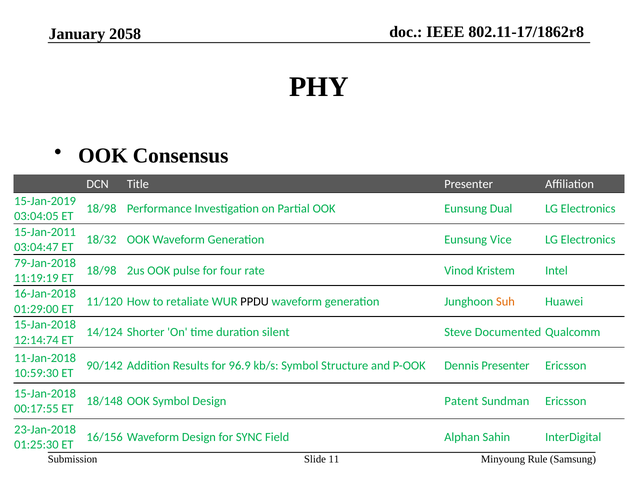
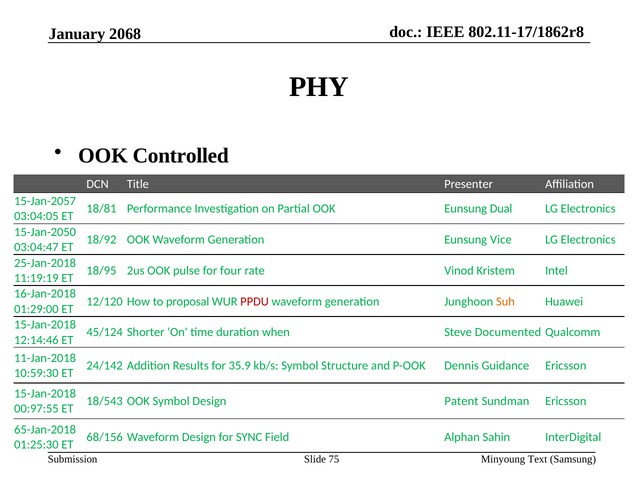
2058: 2058 -> 2068 (125, 34)
Consensus: Consensus -> Controlled (181, 156)
15-Jan-2019: 15-Jan-2019 -> 15-Jan-2057 (45, 201)
18/98: 18/98 -> 18/81 (101, 209)
15-Jan-2011: 15-Jan-2011 -> 15-Jan-2050 (45, 232)
18/32: 18/32 -> 18/92 (101, 239)
79-Jan-2018: 79-Jan-2018 -> 25-Jan-2018 (45, 263)
18/98: 18/98 -> 18/95 (101, 270)
11/120: 11/120 -> 12/120 (105, 301)
retaliate: retaliate -> proposal (188, 301)
PPDU colour: black -> red (255, 301)
14/124: 14/124 -> 45/124 (105, 332)
silent: silent -> when (276, 332)
12:14:74: 12:14:74 -> 12:14:46 (36, 340)
90/142: 90/142 -> 24/142 (105, 365)
96.9: 96.9 -> 35.9 (240, 365)
Dennis Presenter: Presenter -> Guidance (505, 365)
18/148: 18/148 -> 18/543 (105, 401)
00:17:55: 00:17:55 -> 00:97:55 (36, 408)
23-Jan-2018: 23-Jan-2018 -> 65-Jan-2018 (45, 429)
16/156: 16/156 -> 68/156 (105, 437)
11: 11 -> 75 (334, 459)
Rule: Rule -> Text (538, 459)
